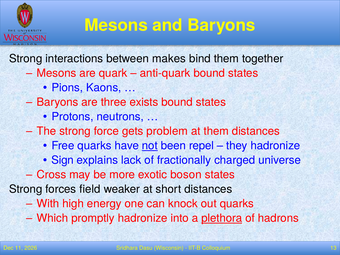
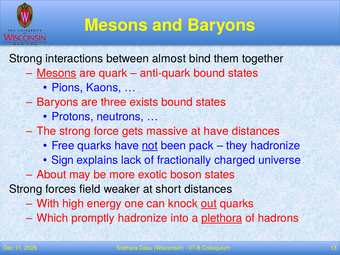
makes: makes -> almost (169, 59)
Mesons underline: none -> present (57, 73)
problem: problem -> massive (167, 131)
at them: them -> have (216, 131)
repel: repel -> pack (201, 146)
Cross: Cross -> About (51, 175)
out underline: none -> present (209, 204)
